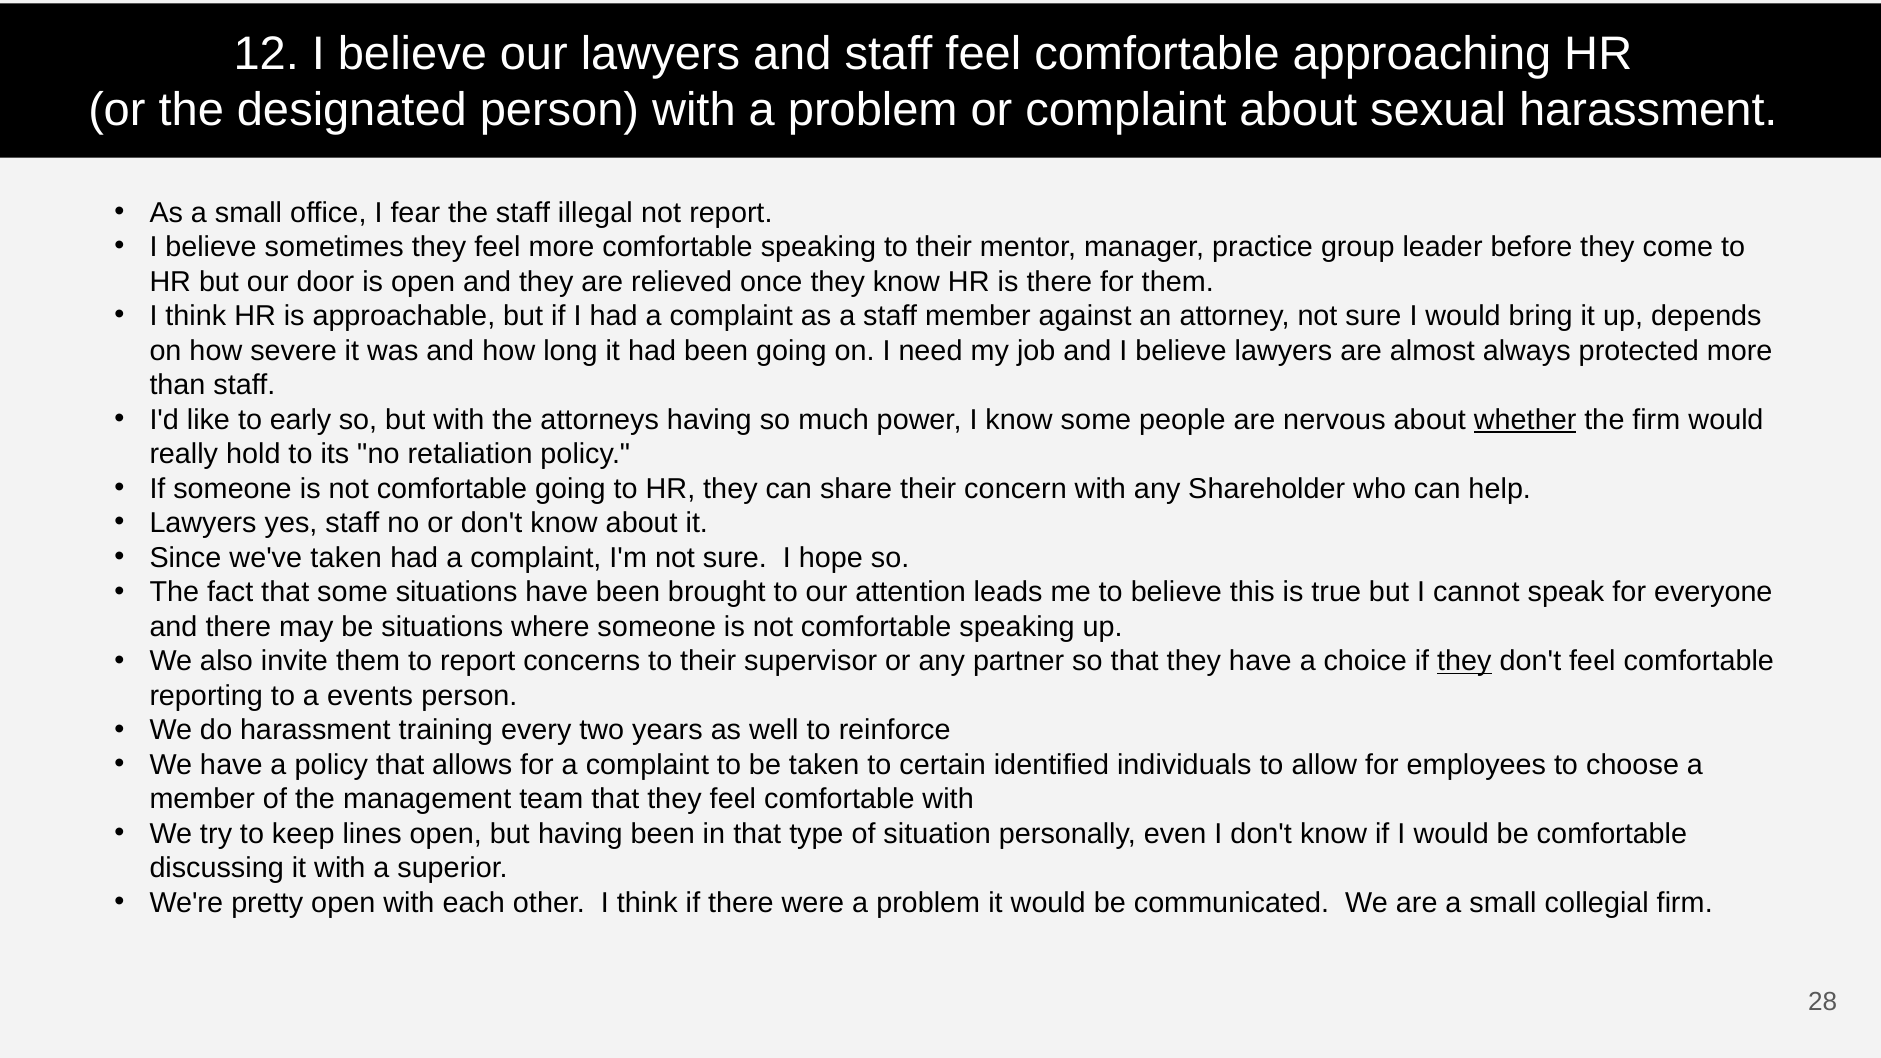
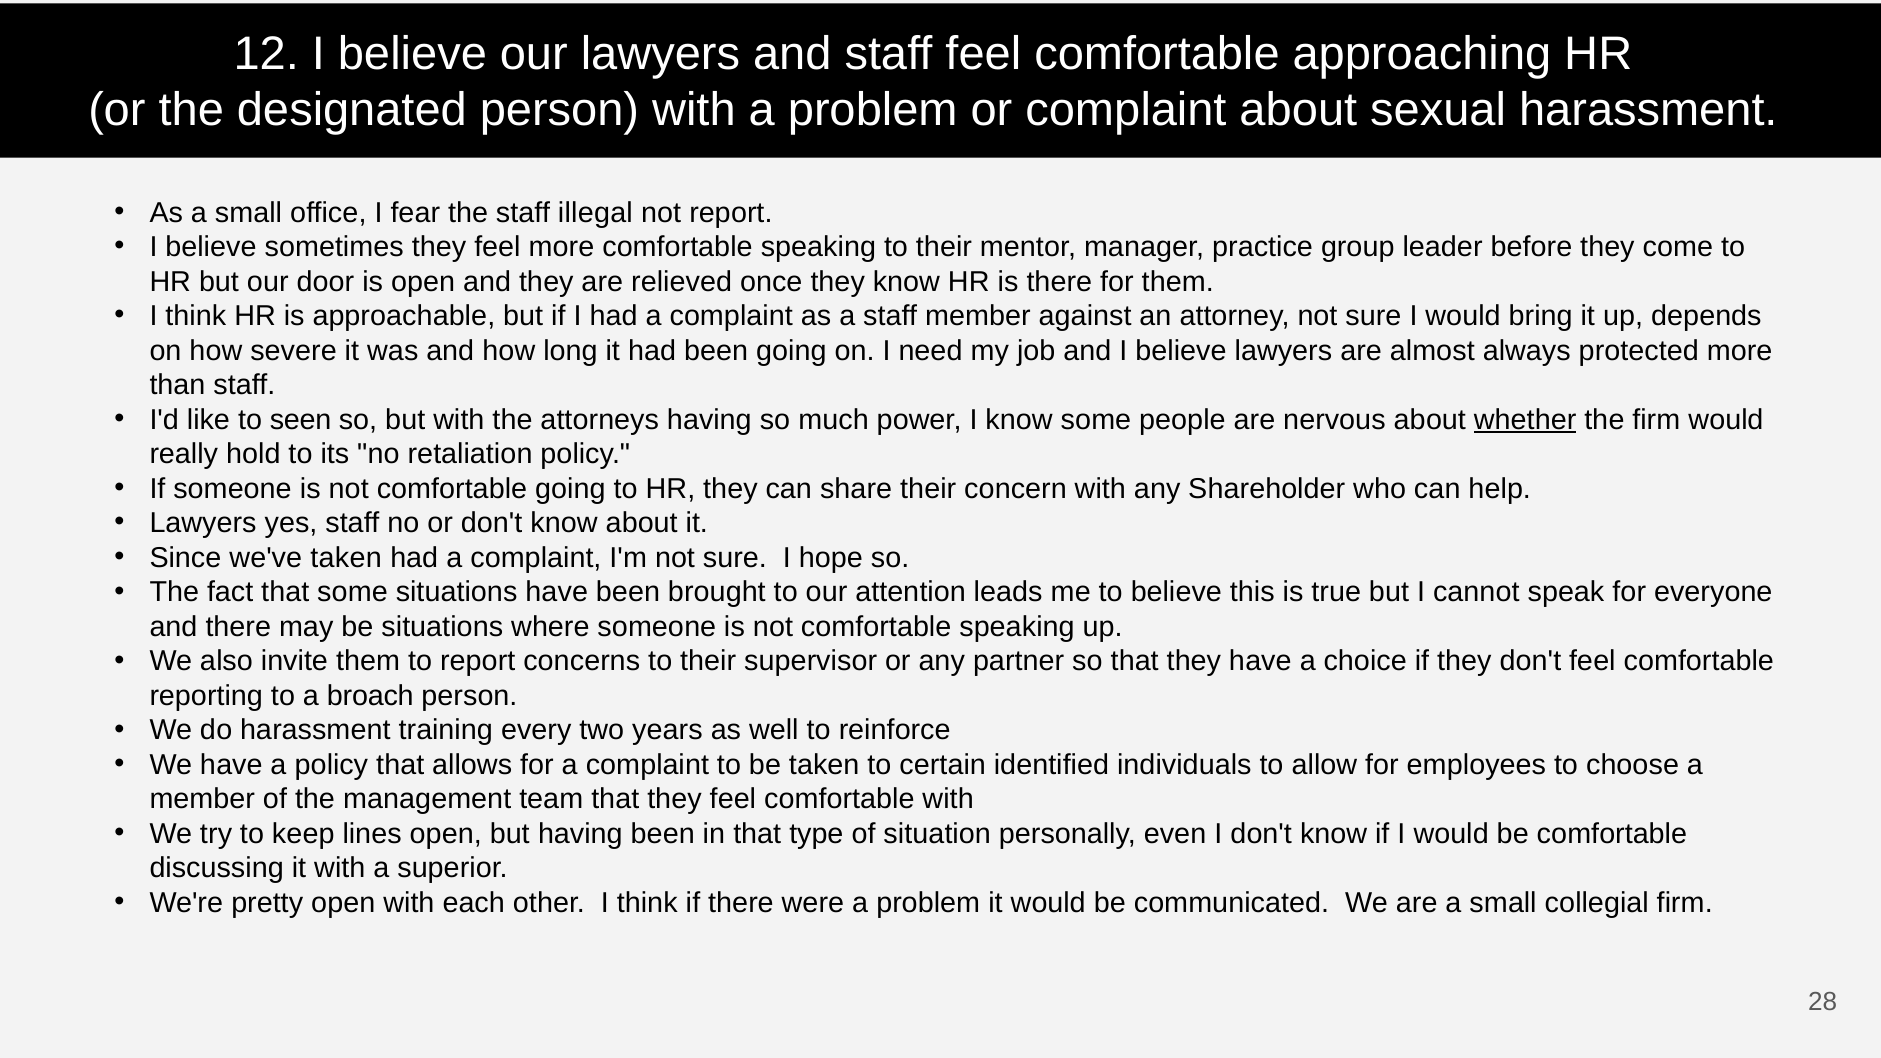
early: early -> seen (301, 420)
they underline: present -> none (1464, 661)
events: events -> broach (370, 696)
